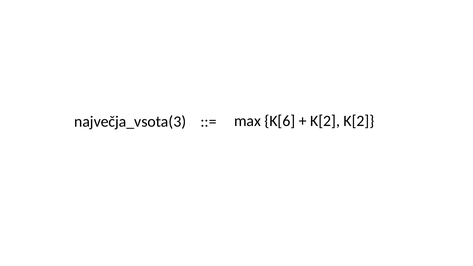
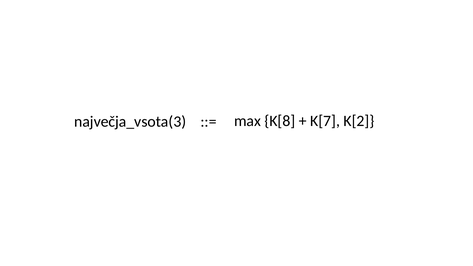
K[6: K[6 -> K[8 (280, 121)
K[2: K[2 -> K[7 (325, 121)
